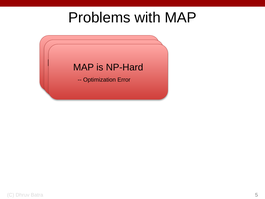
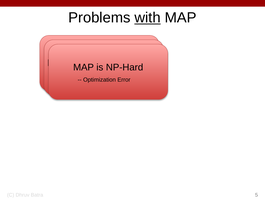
with underline: none -> present (148, 18)
